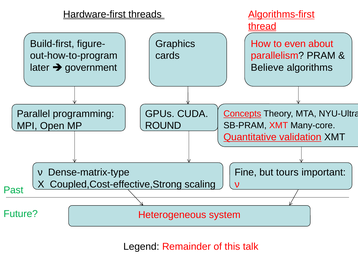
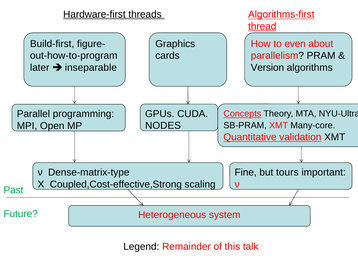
government: government -> inseparable (91, 68)
Believe: Believe -> Version (267, 68)
ROUND: ROUND -> NODES (163, 126)
